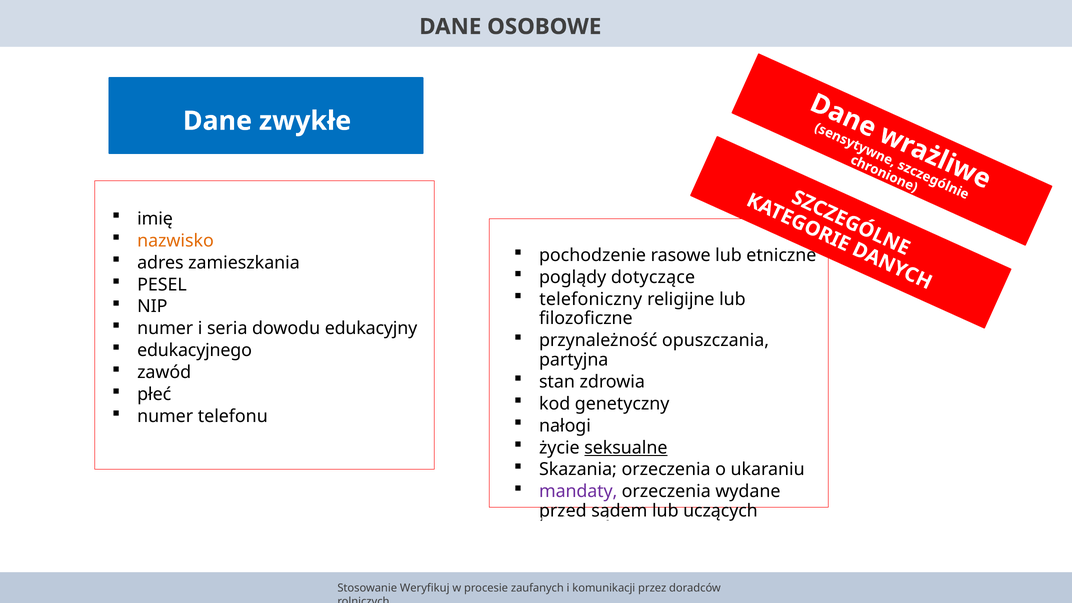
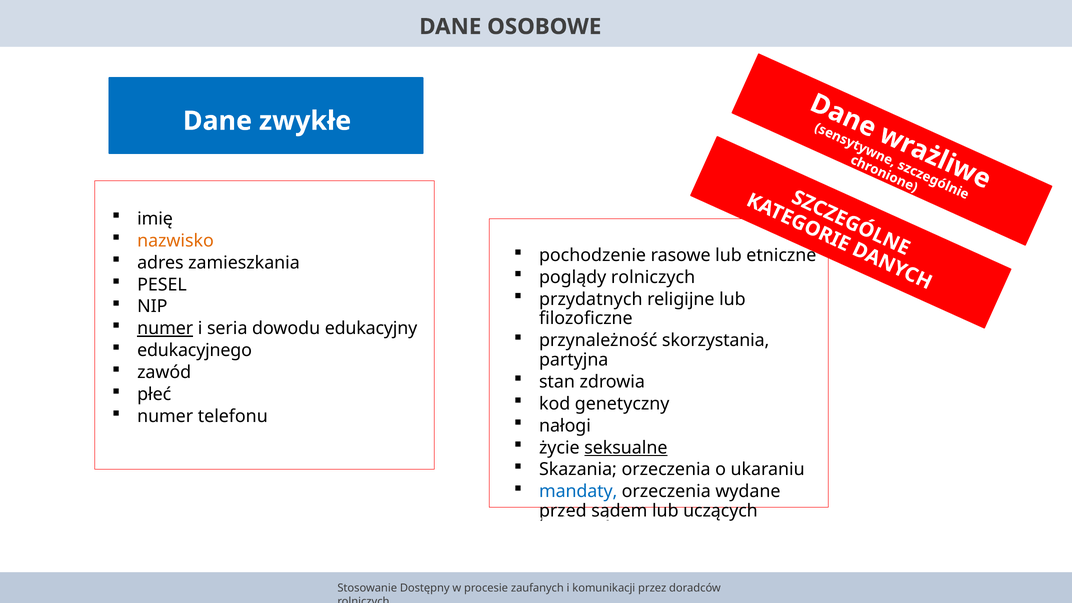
poglądy dotyczące: dotyczące -> rolniczych (653, 277)
telefoniczny: telefoniczny -> przydatnych (591, 299)
numer underline: none -> present (165, 329)
opuszczania: opuszczania -> skorzystania (716, 340)
mandaty colour: purple -> blue (578, 492)
Weryfikuj: Weryfikuj -> Dostępny (425, 588)
